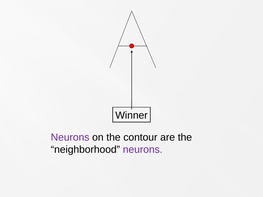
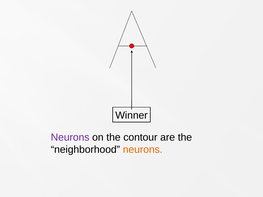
neurons colour: purple -> orange (143, 150)
